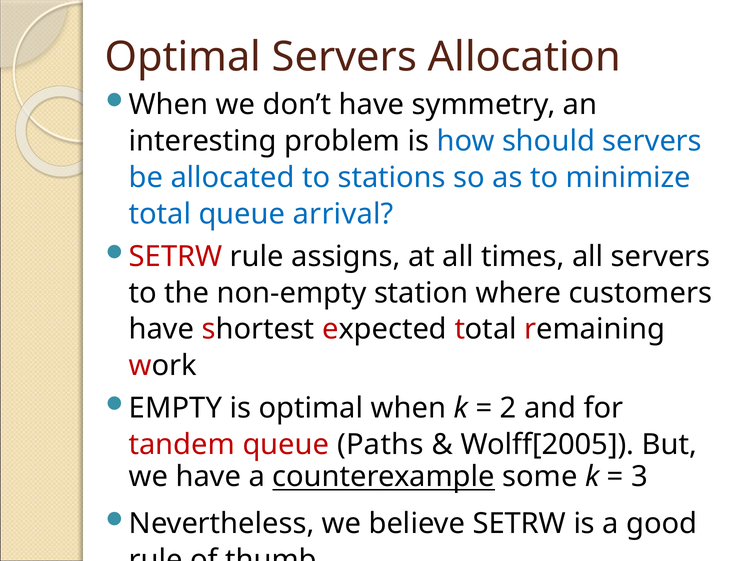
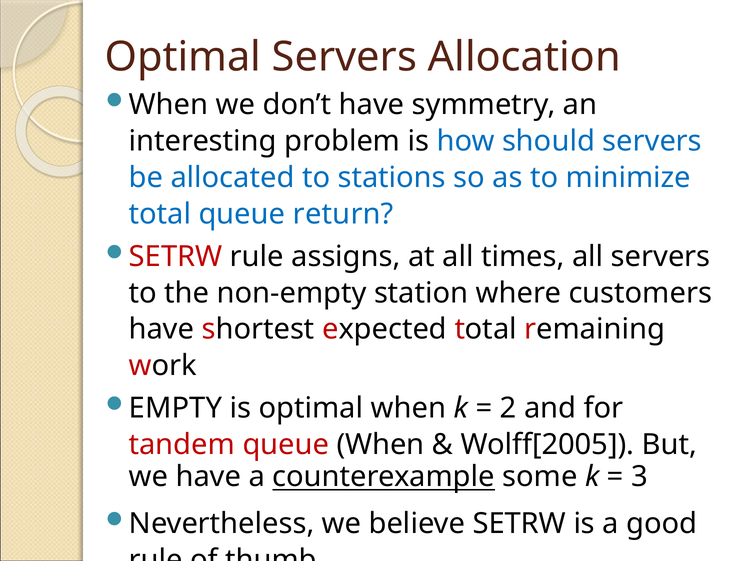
arrival: arrival -> return (343, 214)
queue Paths: Paths -> When (381, 445)
